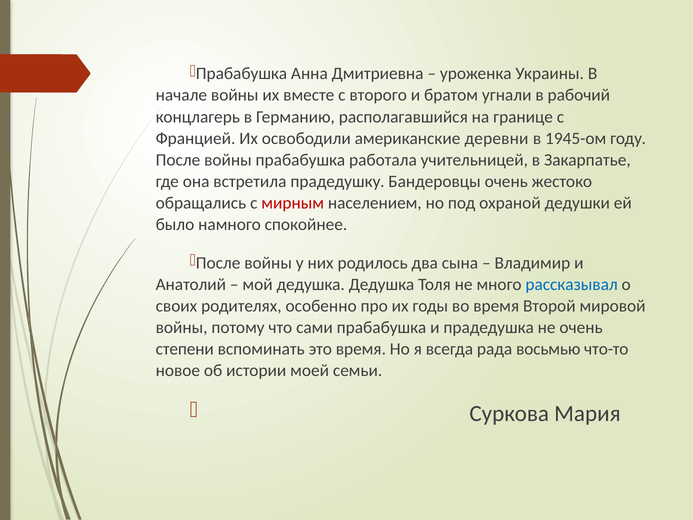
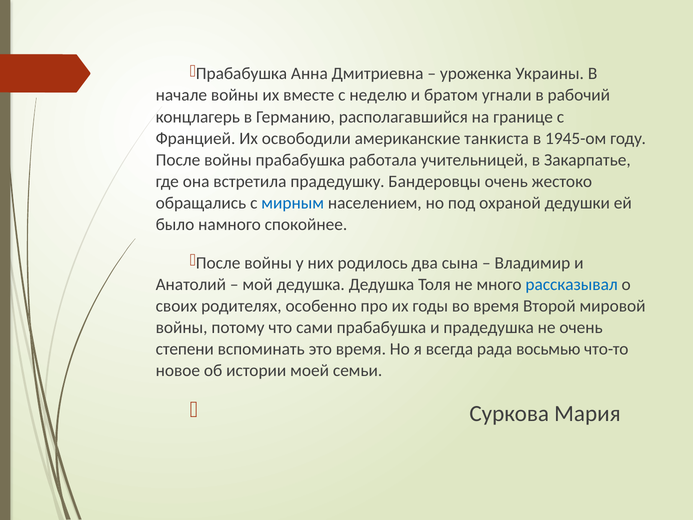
второго: второго -> неделю (378, 95)
деревни: деревни -> танкиста (497, 138)
мирным colour: red -> blue (293, 203)
